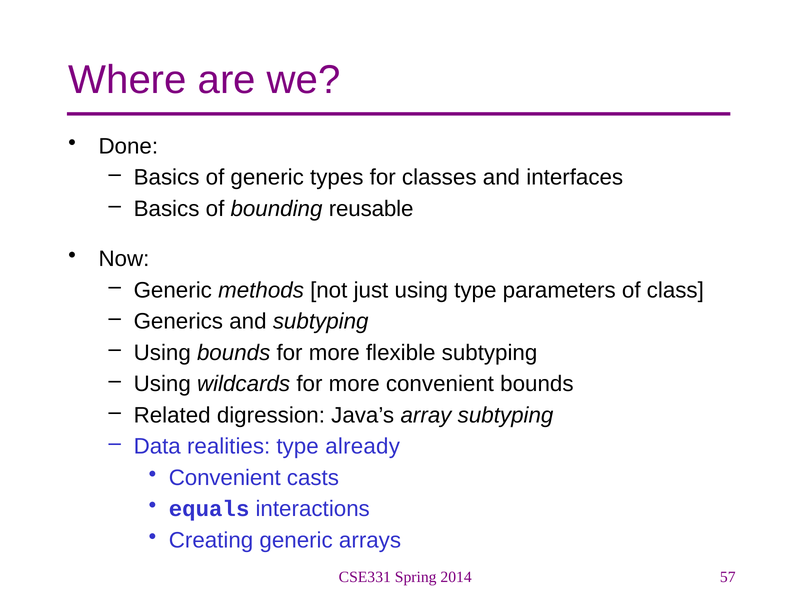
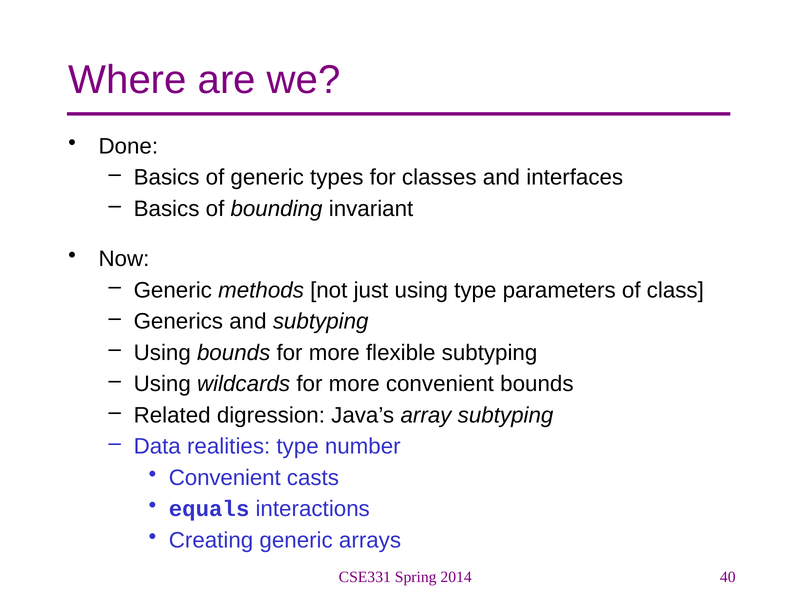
reusable: reusable -> invariant (371, 209)
already: already -> number (363, 447)
57: 57 -> 40 (728, 577)
